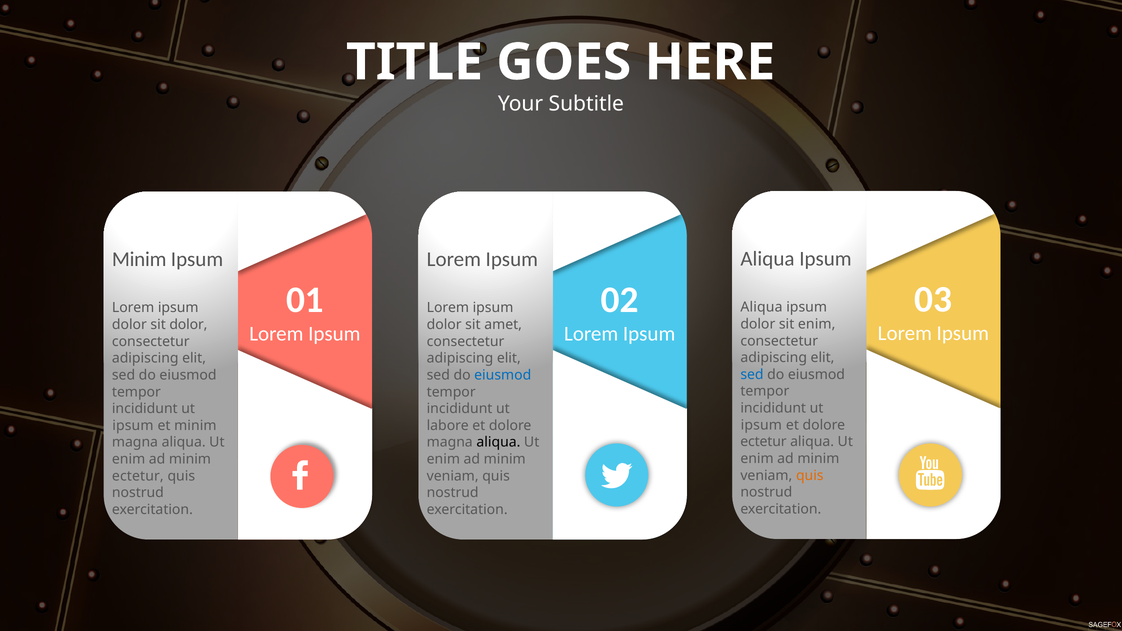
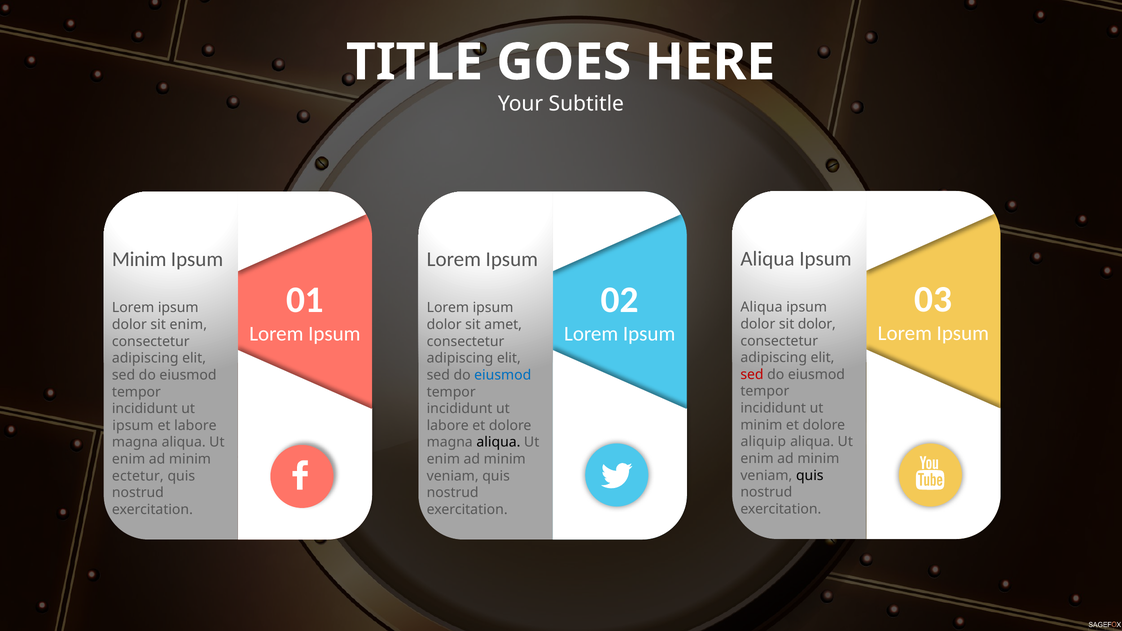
sit enim: enim -> dolor (817, 324)
sit dolor: dolor -> enim (188, 325)
sed colour: blue -> red (752, 375)
ipsum: ipsum -> minim (761, 425)
et minim: minim -> labore (195, 426)
ectetur: ectetur -> aliquip (763, 442)
quis colour: orange -> black (810, 476)
